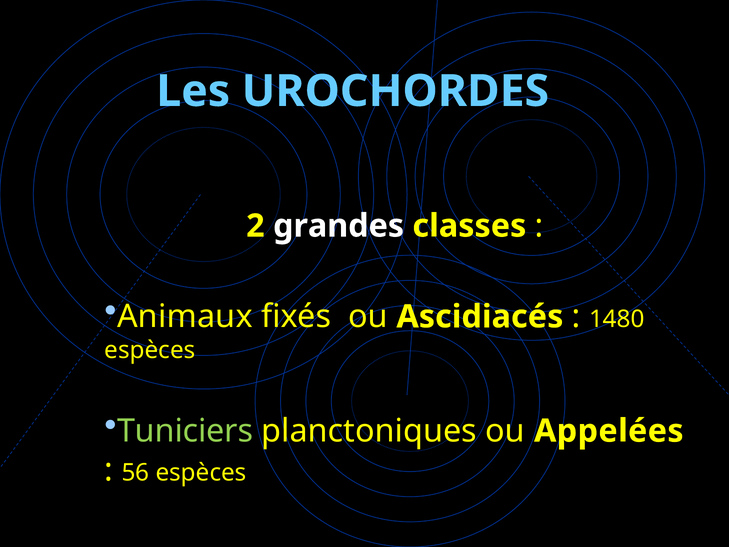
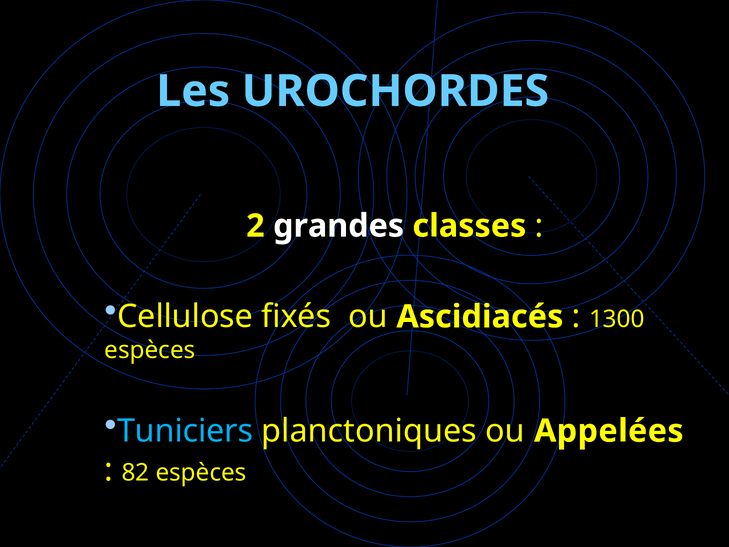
Animaux: Animaux -> Cellulose (185, 317)
1480: 1480 -> 1300 (617, 319)
Tuniciers colour: light green -> light blue (185, 431)
56: 56 -> 82 (135, 472)
